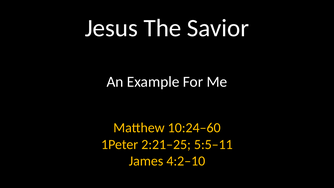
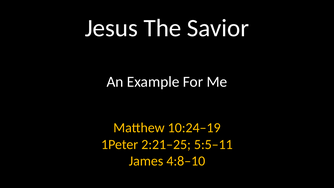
10:24–60: 10:24–60 -> 10:24–19 (194, 128)
4:2–10: 4:2–10 -> 4:8–10 (186, 161)
